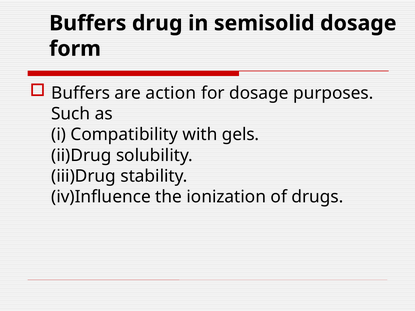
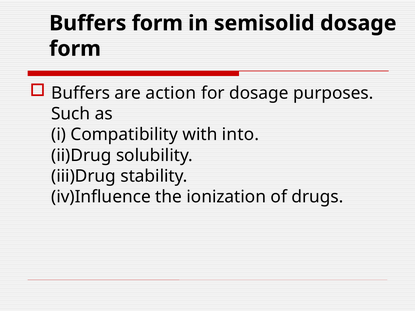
Buffers drug: drug -> form (157, 23)
gels: gels -> into (240, 135)
